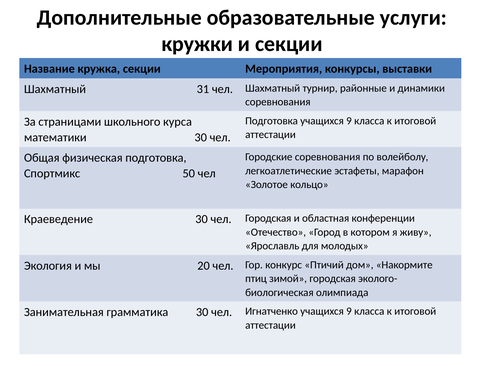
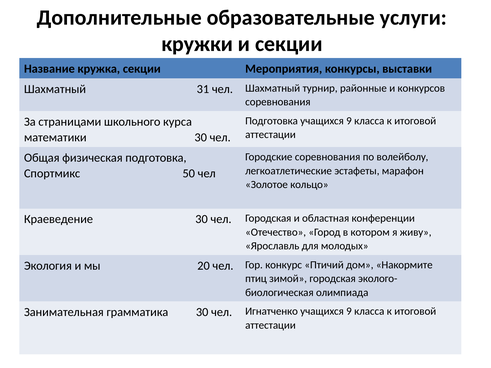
динамики: динамики -> конкурсов (421, 88)
